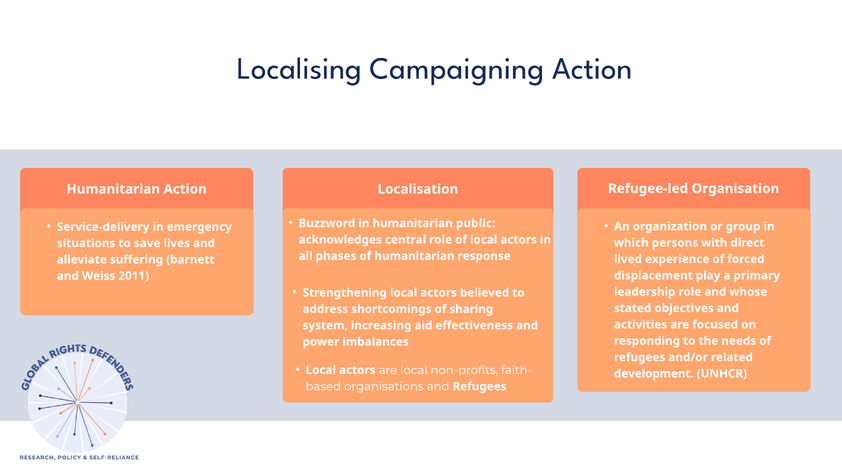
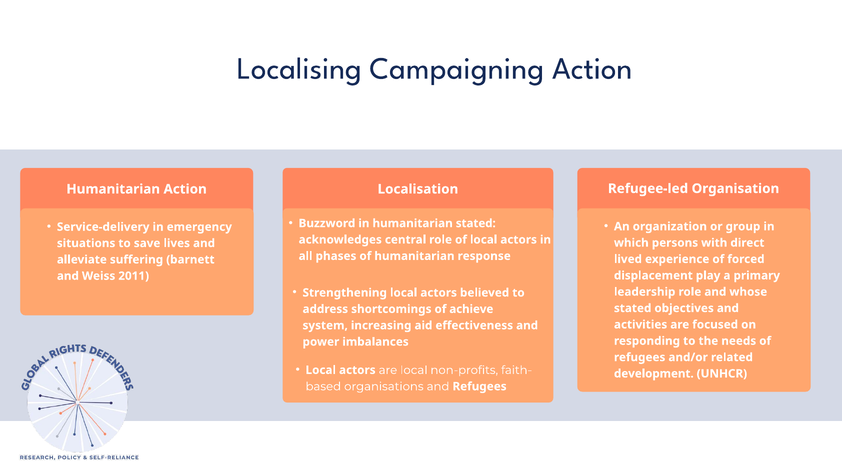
humanitarian public: public -> stated (476, 224)
sharing: sharing -> achieve (471, 310)
